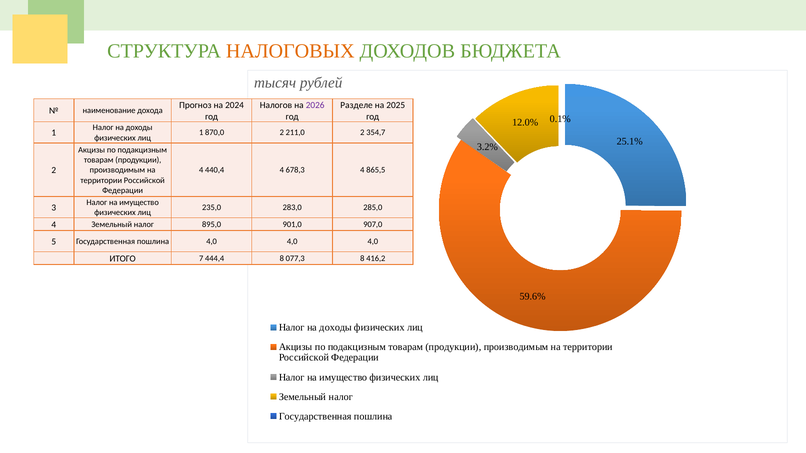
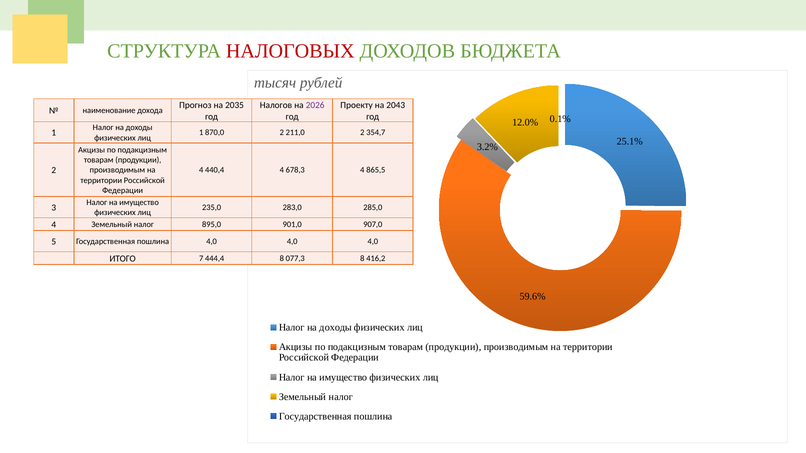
НАЛОГОВЫХ colour: orange -> red (290, 51)
2024: 2024 -> 2035 (235, 105)
Разделе: Разделе -> Проекту (357, 105)
2025: 2025 -> 2043 (396, 105)
